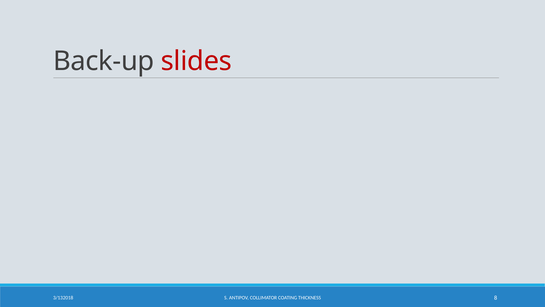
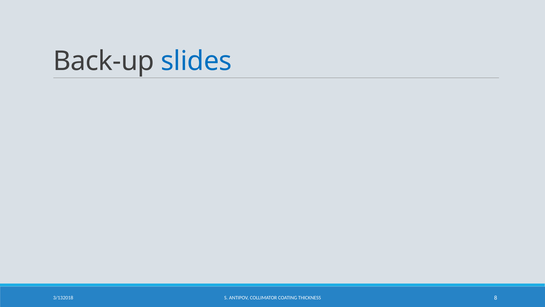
slides colour: red -> blue (196, 61)
